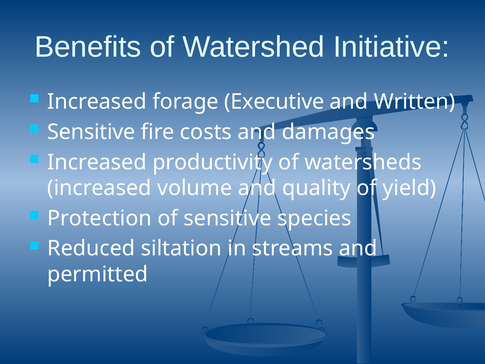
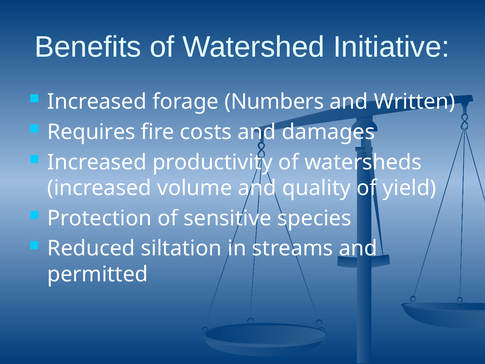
Executive: Executive -> Numbers (274, 102)
Sensitive: Sensitive -> Requires (91, 132)
